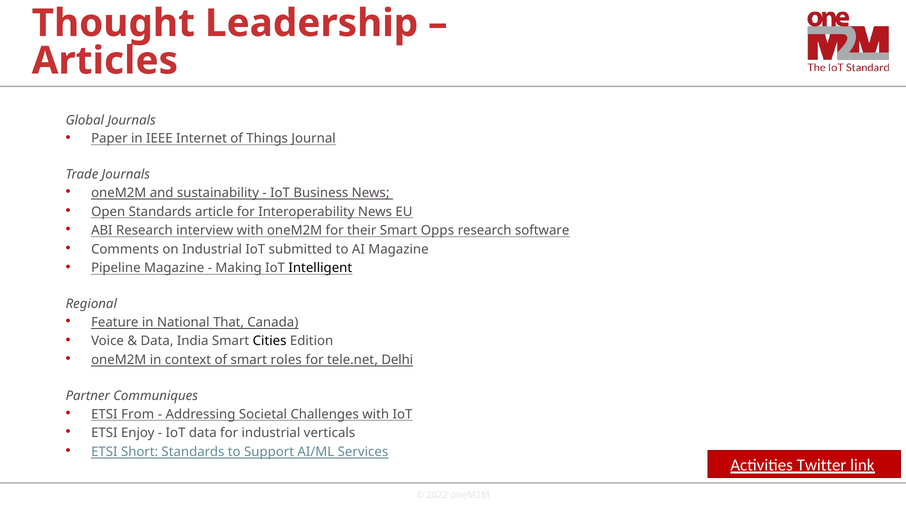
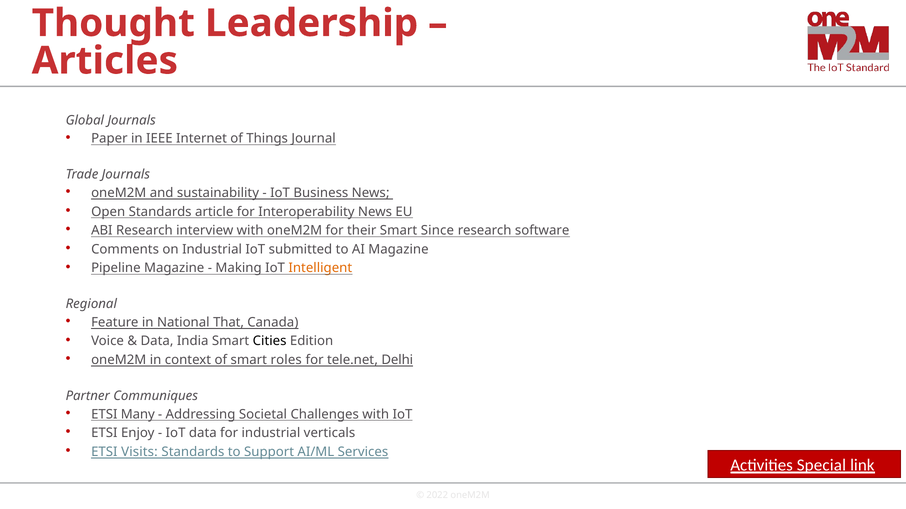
Opps: Opps -> Since (437, 231)
Intelligent colour: black -> orange (320, 268)
From: From -> Many (138, 415)
Short: Short -> Visits (139, 452)
Twitter: Twitter -> Special (821, 466)
